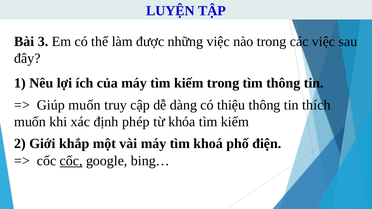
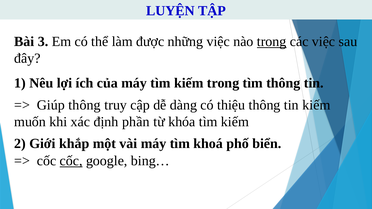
trong underline: none -> present (272, 42)
Giúp muốn: muốn -> thông (85, 105)
tin thích: thích -> kiếm (316, 105)
phép: phép -> phần (136, 122)
điện: điện -> biển (267, 144)
